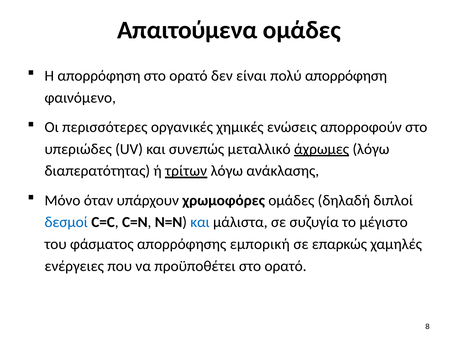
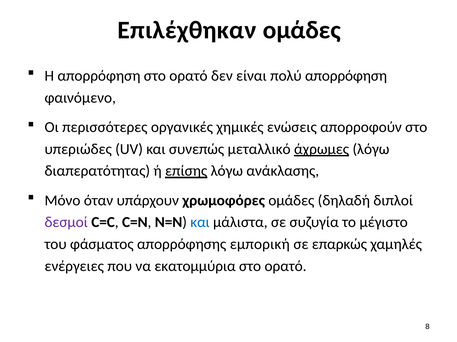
Απαιτούμενα: Απαιτούμενα -> Επιλέχθηκαν (187, 30)
τρίτων: τρίτων -> επίσης (186, 171)
δεσμοί colour: blue -> purple (66, 223)
προϋποθέτει: προϋποθέτει -> εκατομμύρια (195, 267)
